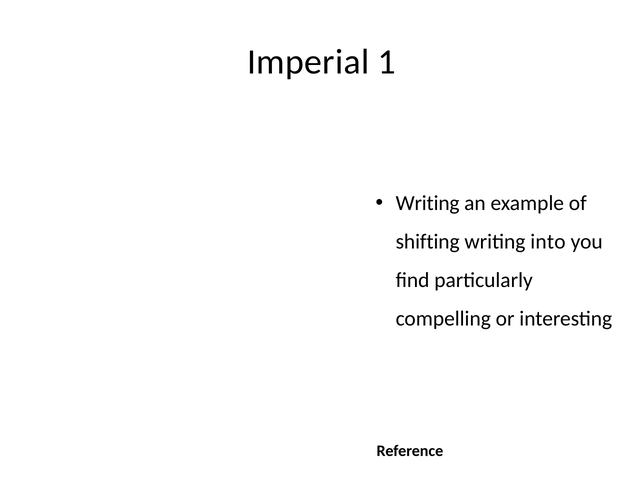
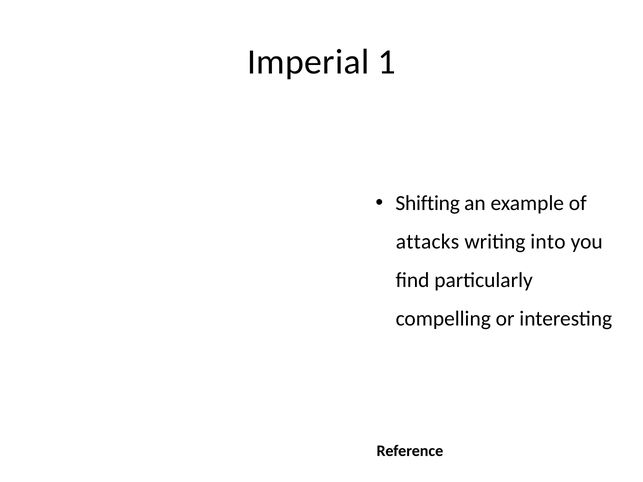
Writing: Writing -> Shifting (428, 203)
shifting: shifting -> attacks (427, 242)
